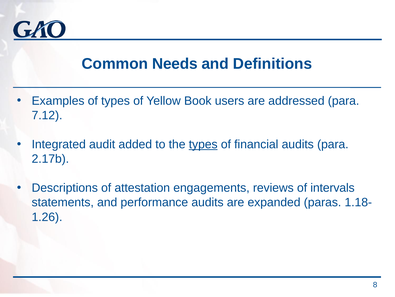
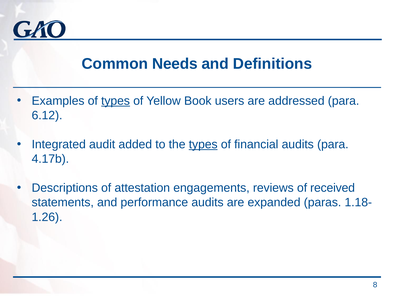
types underline: none -> present (116, 101)
7.12: 7.12 -> 6.12 (47, 115)
2.17b: 2.17b -> 4.17b (50, 159)
intervals: intervals -> received (333, 188)
